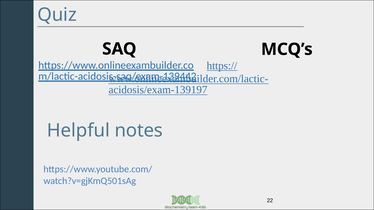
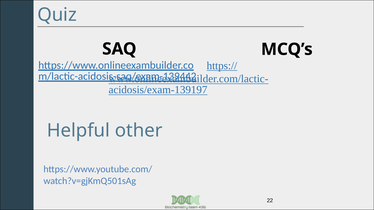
notes: notes -> other (139, 131)
